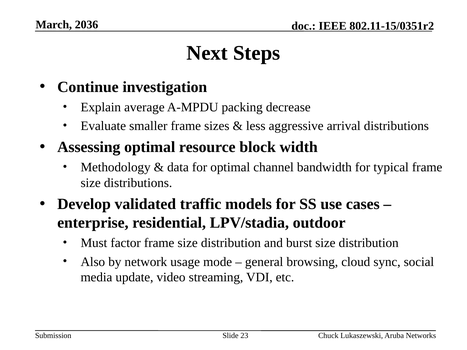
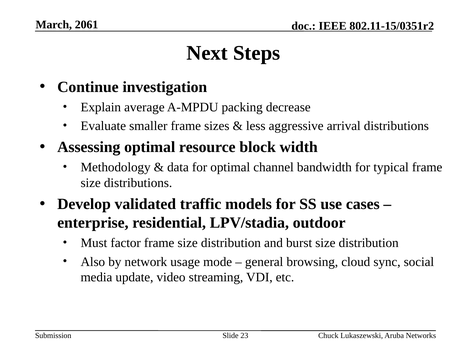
2036: 2036 -> 2061 (87, 25)
